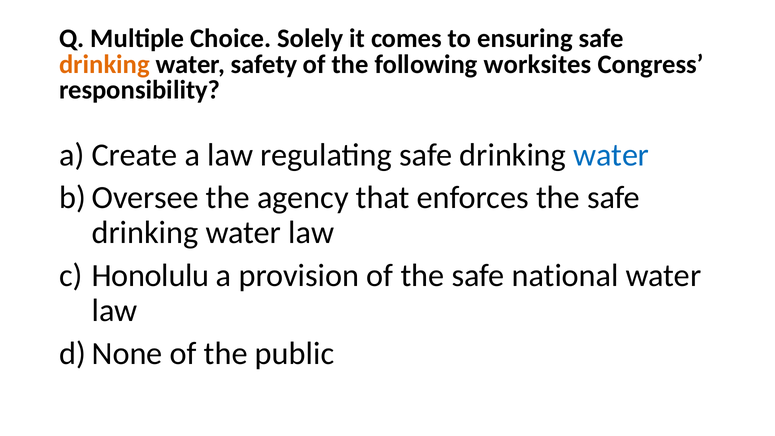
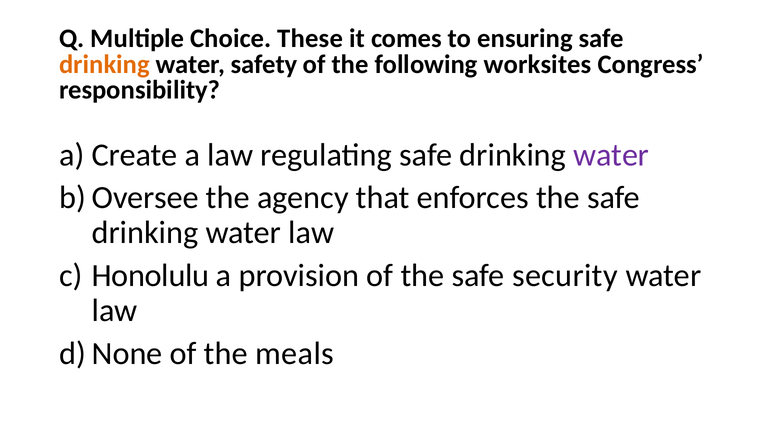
Solely: Solely -> These (310, 38)
water colour: blue -> purple (611, 155)
national: national -> security (565, 276)
public: public -> meals (295, 353)
